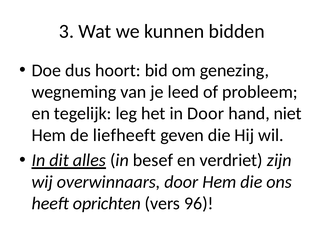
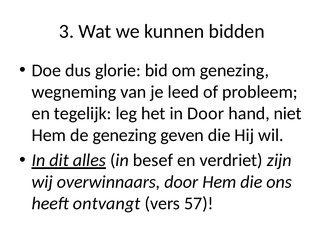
hoort: hoort -> glorie (118, 70)
de liefheeft: liefheeft -> genezing (125, 135)
oprichten: oprichten -> ontvangt (107, 203)
96: 96 -> 57 (199, 203)
